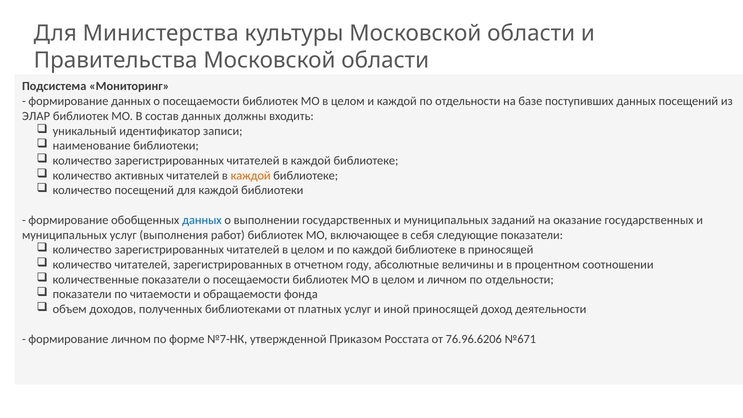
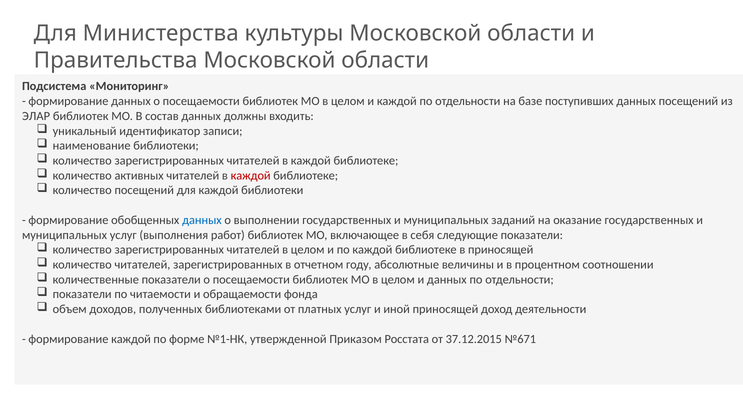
каждой colour: orange -> red (251, 176)
и личном: личном -> данных (447, 279)
формирование личном: личном -> каждой (131, 339)
№7-НК: №7-НК -> №1-НК (227, 339)
76.96.6206: 76.96.6206 -> 37.12.2015 (474, 339)
